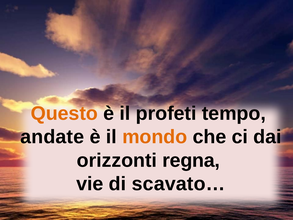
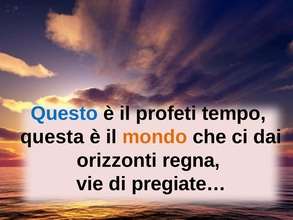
Questo colour: orange -> blue (64, 113)
andate: andate -> questa (52, 137)
scavato…: scavato… -> pregiate… (179, 184)
